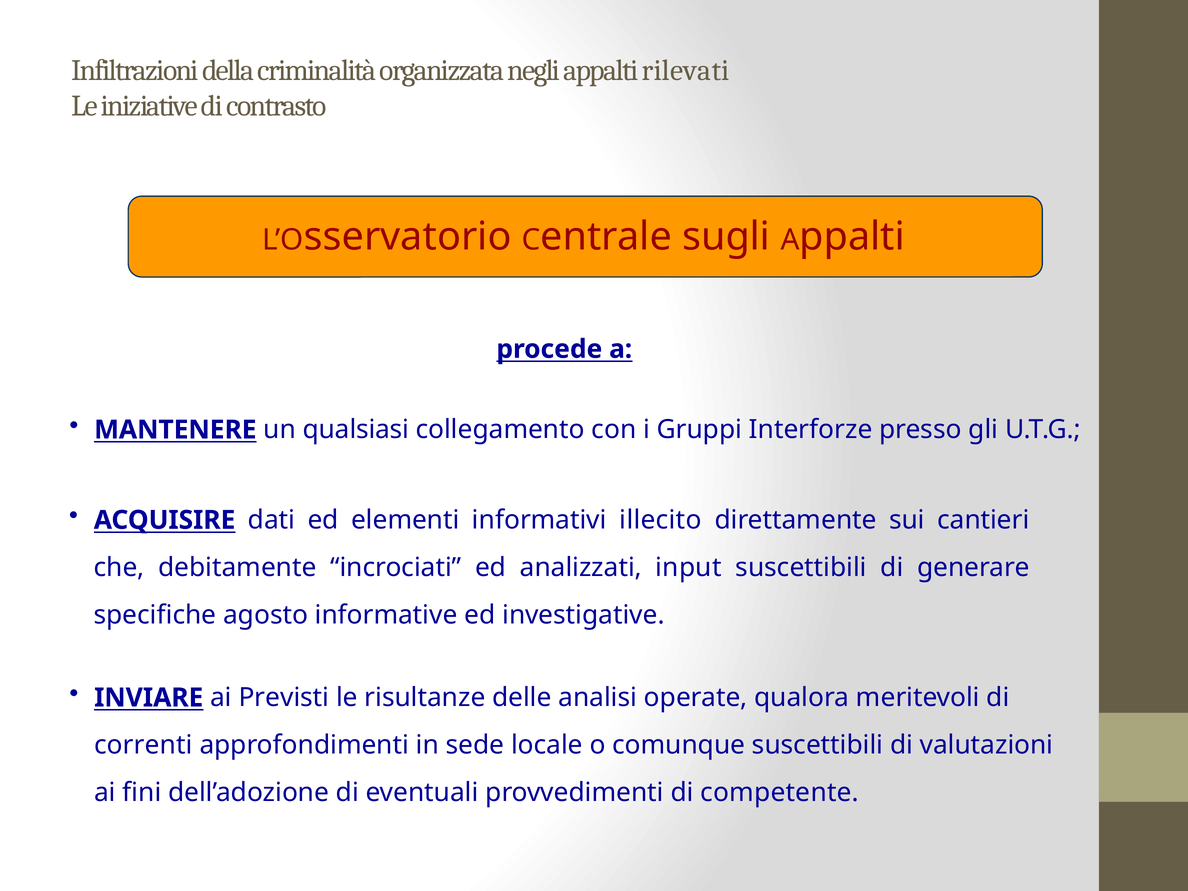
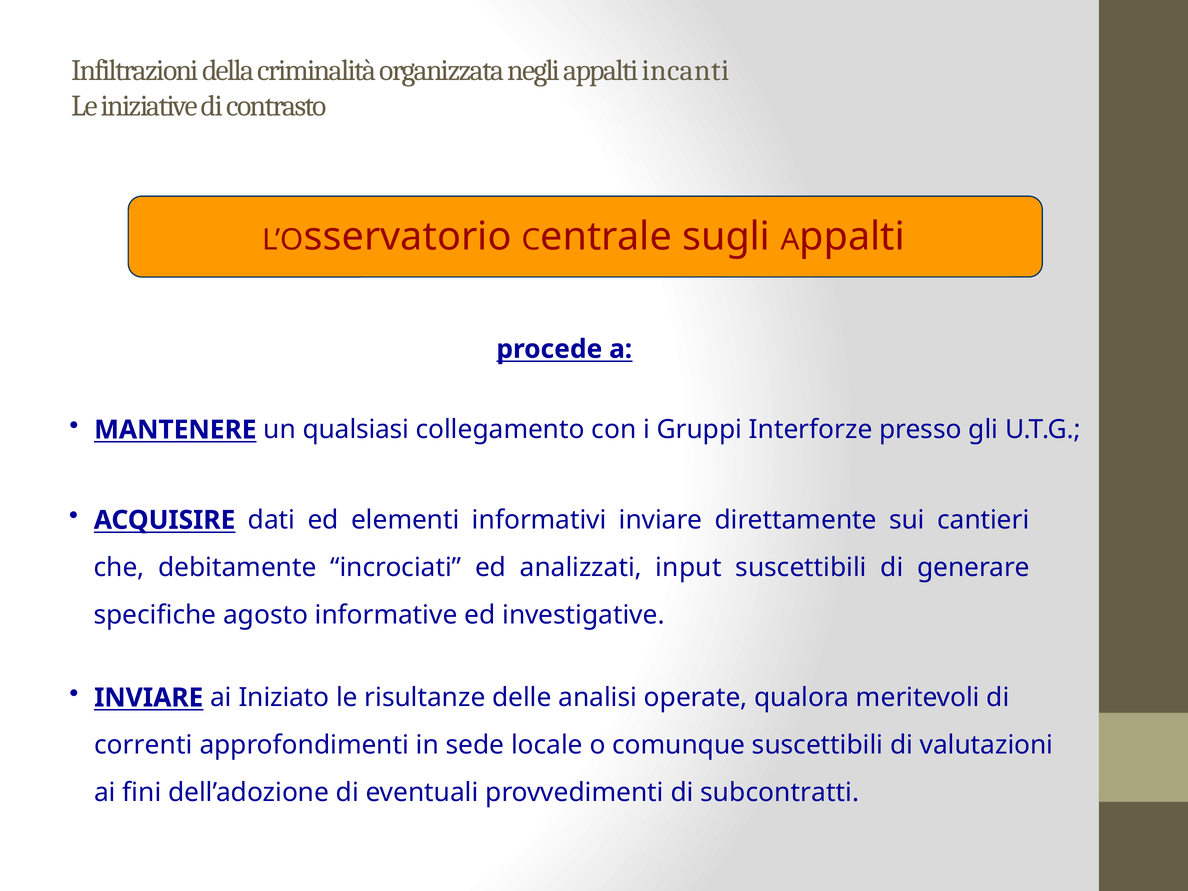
rilevati: rilevati -> incanti (686, 70)
informativi illecito: illecito -> inviare (661, 520)
Previsti: Previsti -> Iniziato (284, 698)
competente: competente -> subcontratti (780, 793)
